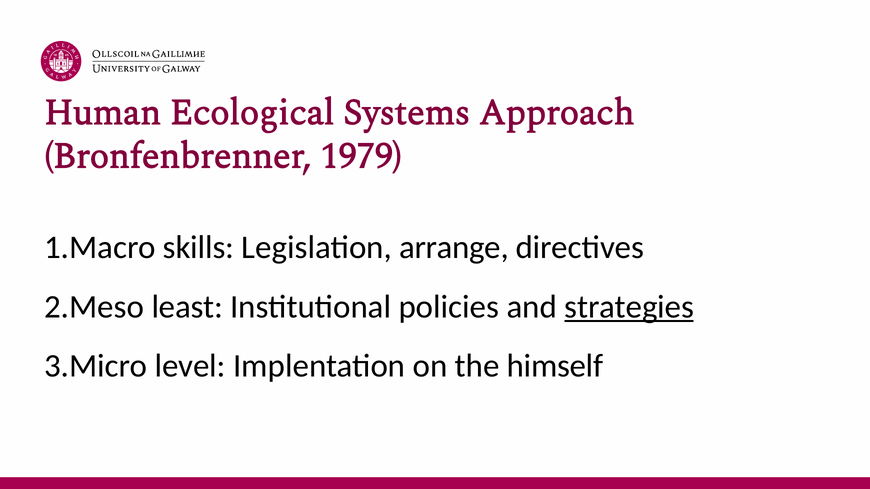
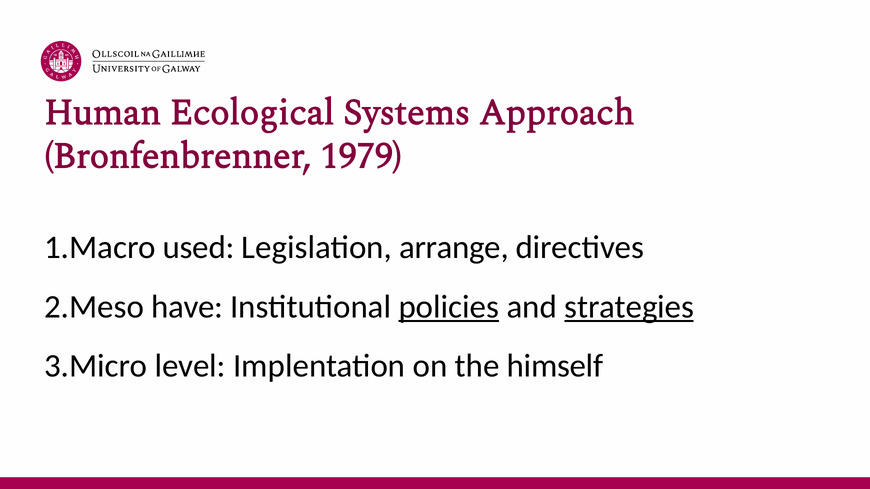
skills: skills -> used (199, 248)
least: least -> have (187, 307)
policies underline: none -> present (449, 307)
